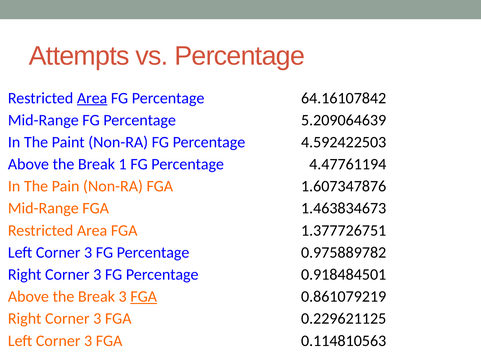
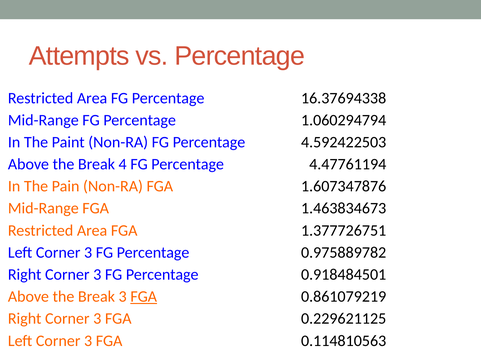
Area underline: present -> none (92, 98)
64.16107842: 64.16107842 -> 16.37694338 (344, 98)
5.209064639: 5.209064639 -> 1.060294794 (344, 120)
1: 1 -> 4 (123, 164)
